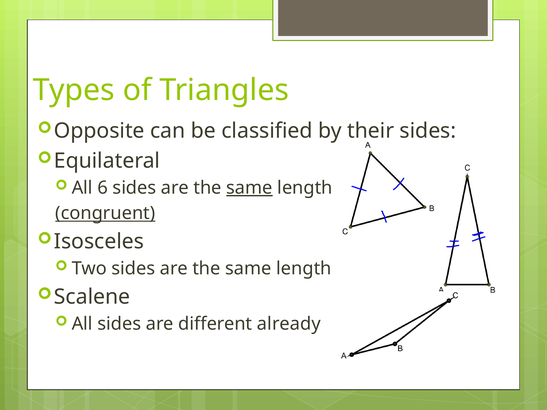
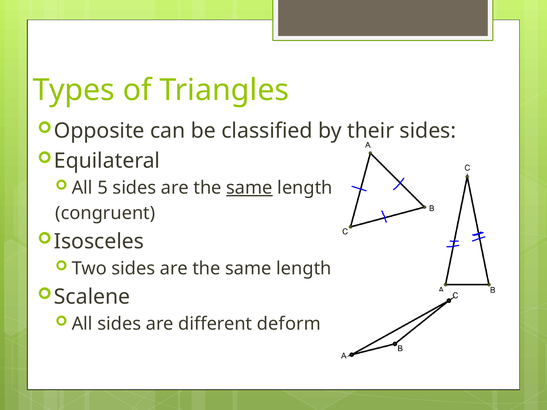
6: 6 -> 5 (103, 188)
congruent underline: present -> none (105, 213)
already: already -> deform (289, 324)
